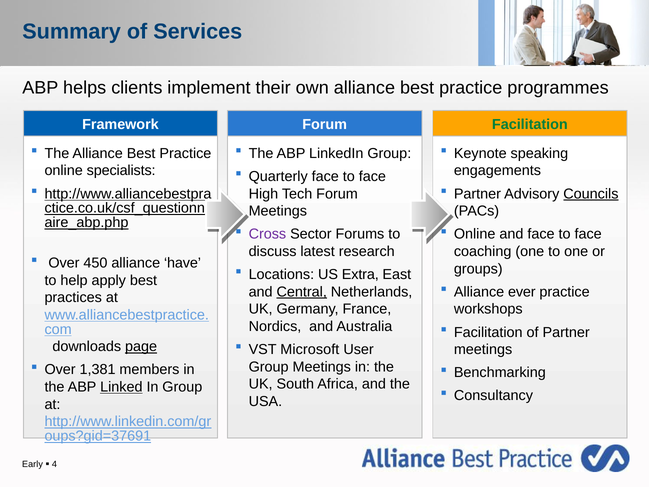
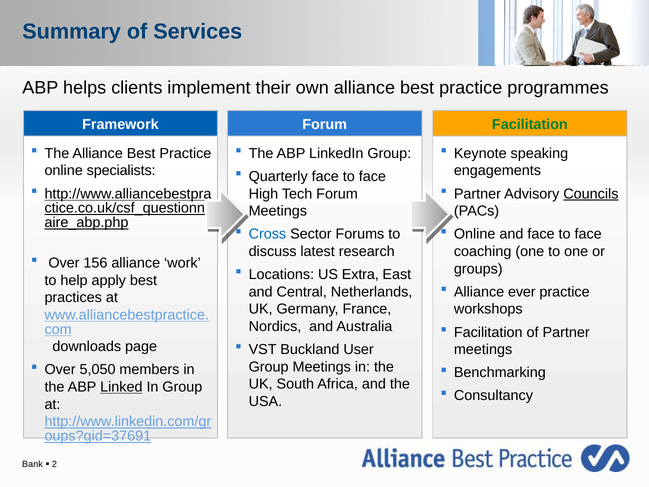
Cross colour: purple -> blue (267, 234)
450: 450 -> 156 (95, 263)
have: have -> work (182, 263)
Central underline: present -> none (302, 292)
page underline: present -> none (141, 346)
Microsoft: Microsoft -> Buckland (310, 349)
1,381: 1,381 -> 5,050 (98, 370)
Early: Early -> Bank (32, 464)
4: 4 -> 2 (55, 464)
